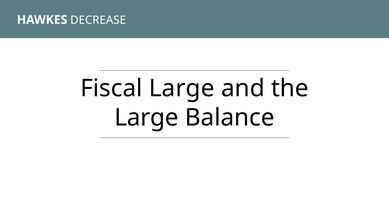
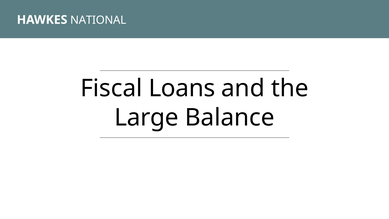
DECREASE: DECREASE -> NATIONAL (98, 20)
Fiscal Large: Large -> Loans (182, 88)
